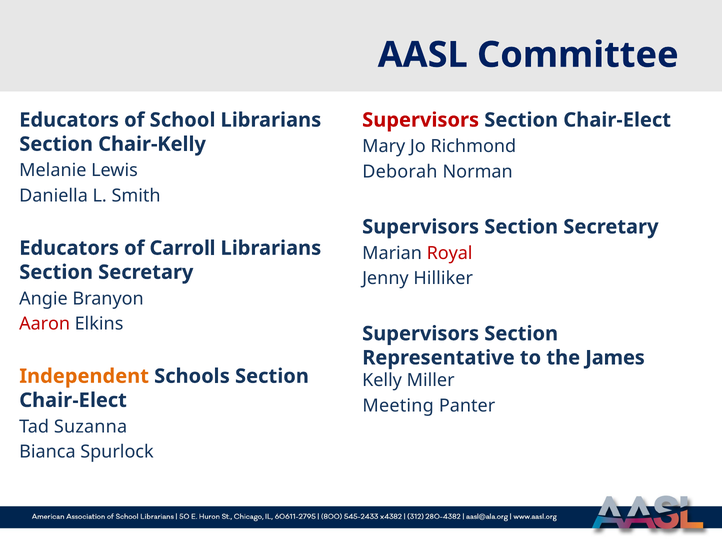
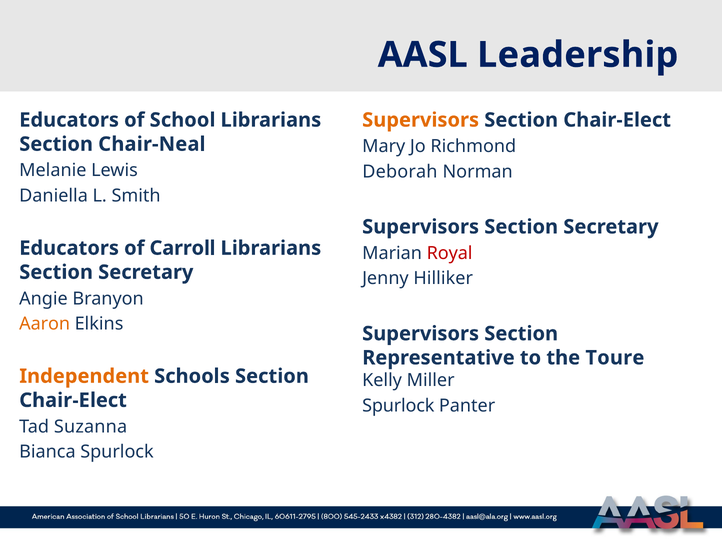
Committee: Committee -> Leadership (578, 55)
Supervisors colour: red -> orange (421, 120)
Chair-Kelly: Chair-Kelly -> Chair-Neal (152, 144)
Aaron colour: red -> orange (45, 324)
James: James -> Toure (615, 357)
Meeting: Meeting -> Spurlock (398, 405)
